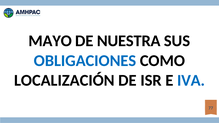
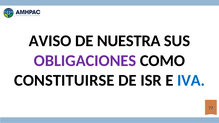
MAYO: MAYO -> AVISO (50, 41)
OBLIGACIONES colour: blue -> purple (85, 61)
LOCALIZACIÓN: LOCALIZACIÓN -> CONSTITUIRSE (64, 80)
